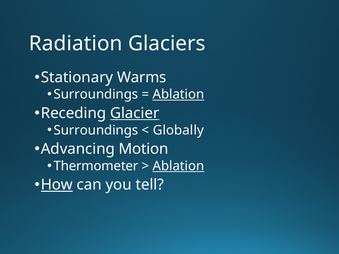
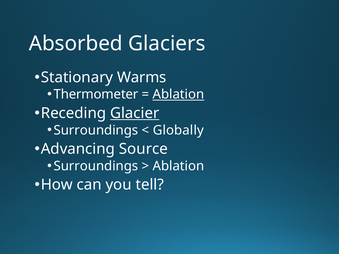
Radiation: Radiation -> Absorbed (76, 44)
Surroundings: Surroundings -> Thermometer (96, 94)
Motion: Motion -> Source (143, 149)
Thermometer: Thermometer -> Surroundings (96, 166)
Ablation underline: present -> none (178, 166)
How underline: present -> none (57, 185)
